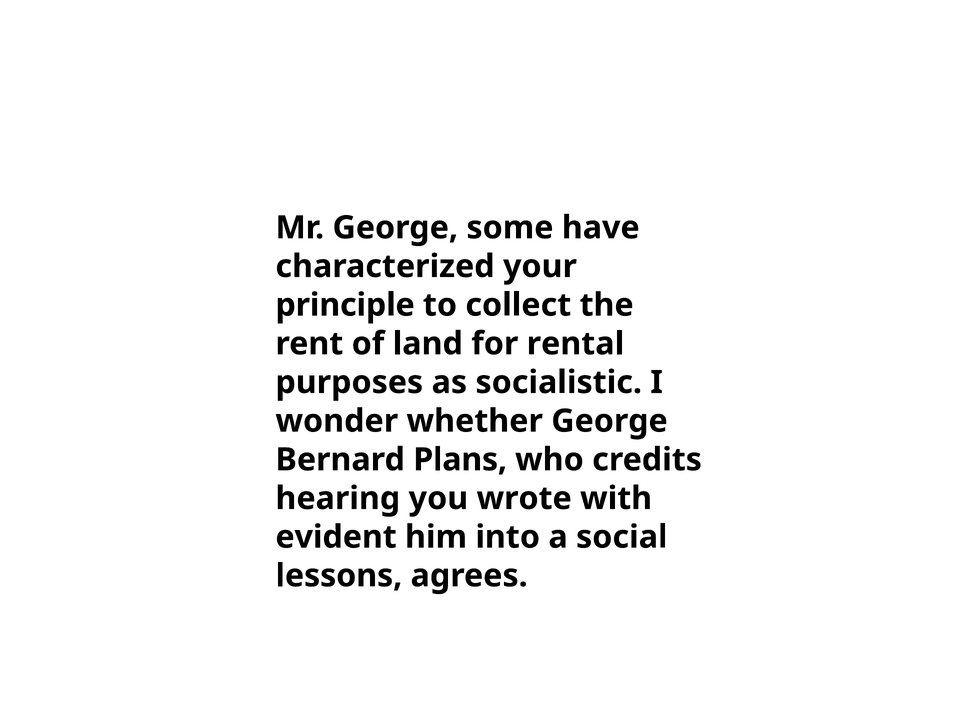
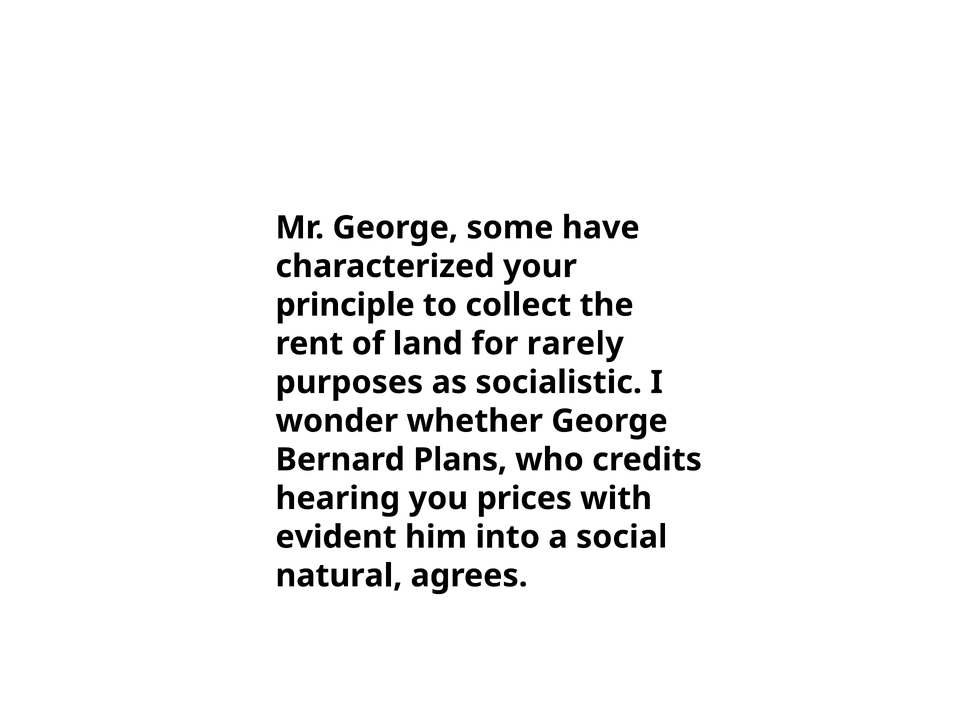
rental: rental -> rarely (575, 344)
wrote: wrote -> prices (524, 499)
lessons: lessons -> natural (339, 576)
